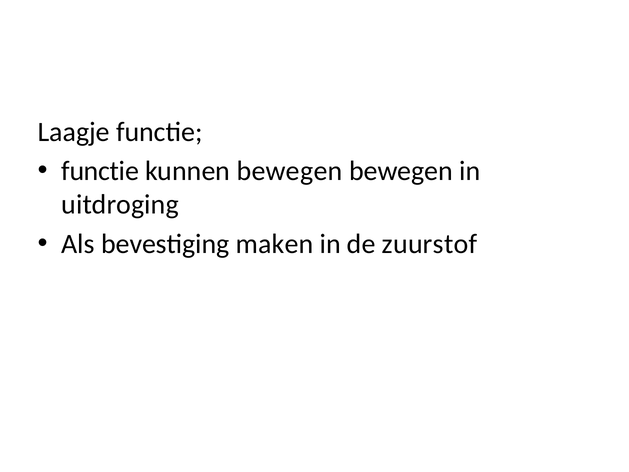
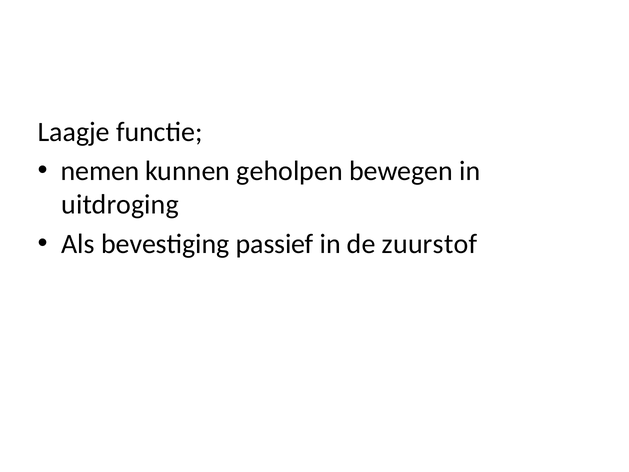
functie: functie -> nemen (100, 171)
kunnen bewegen: bewegen -> geholpen (290, 171)
maken: maken -> passief (275, 244)
